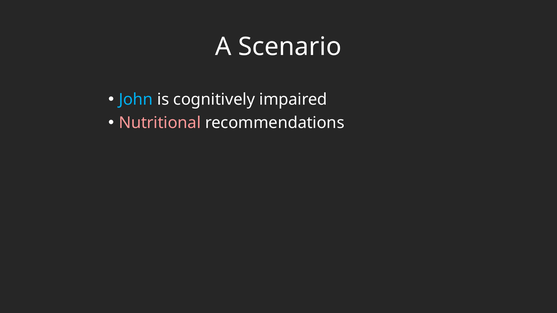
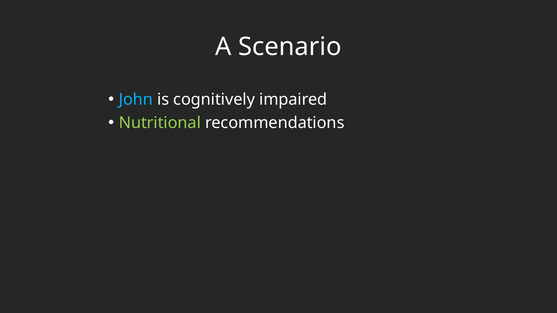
Nutritional colour: pink -> light green (160, 123)
